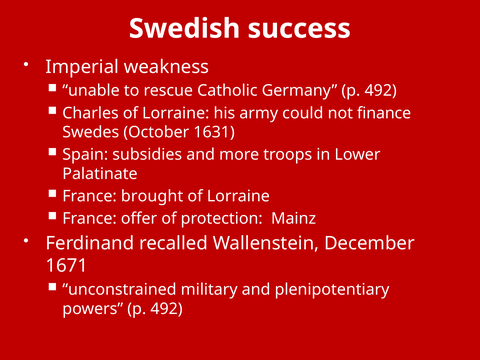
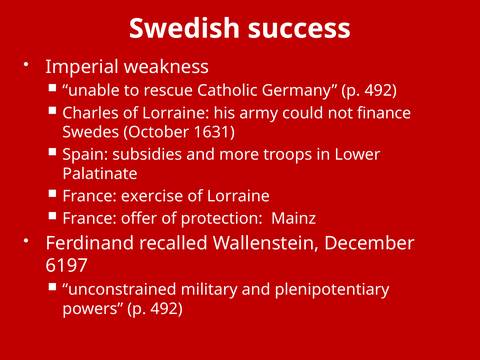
brought: brought -> exercise (152, 196)
1671: 1671 -> 6197 (67, 266)
